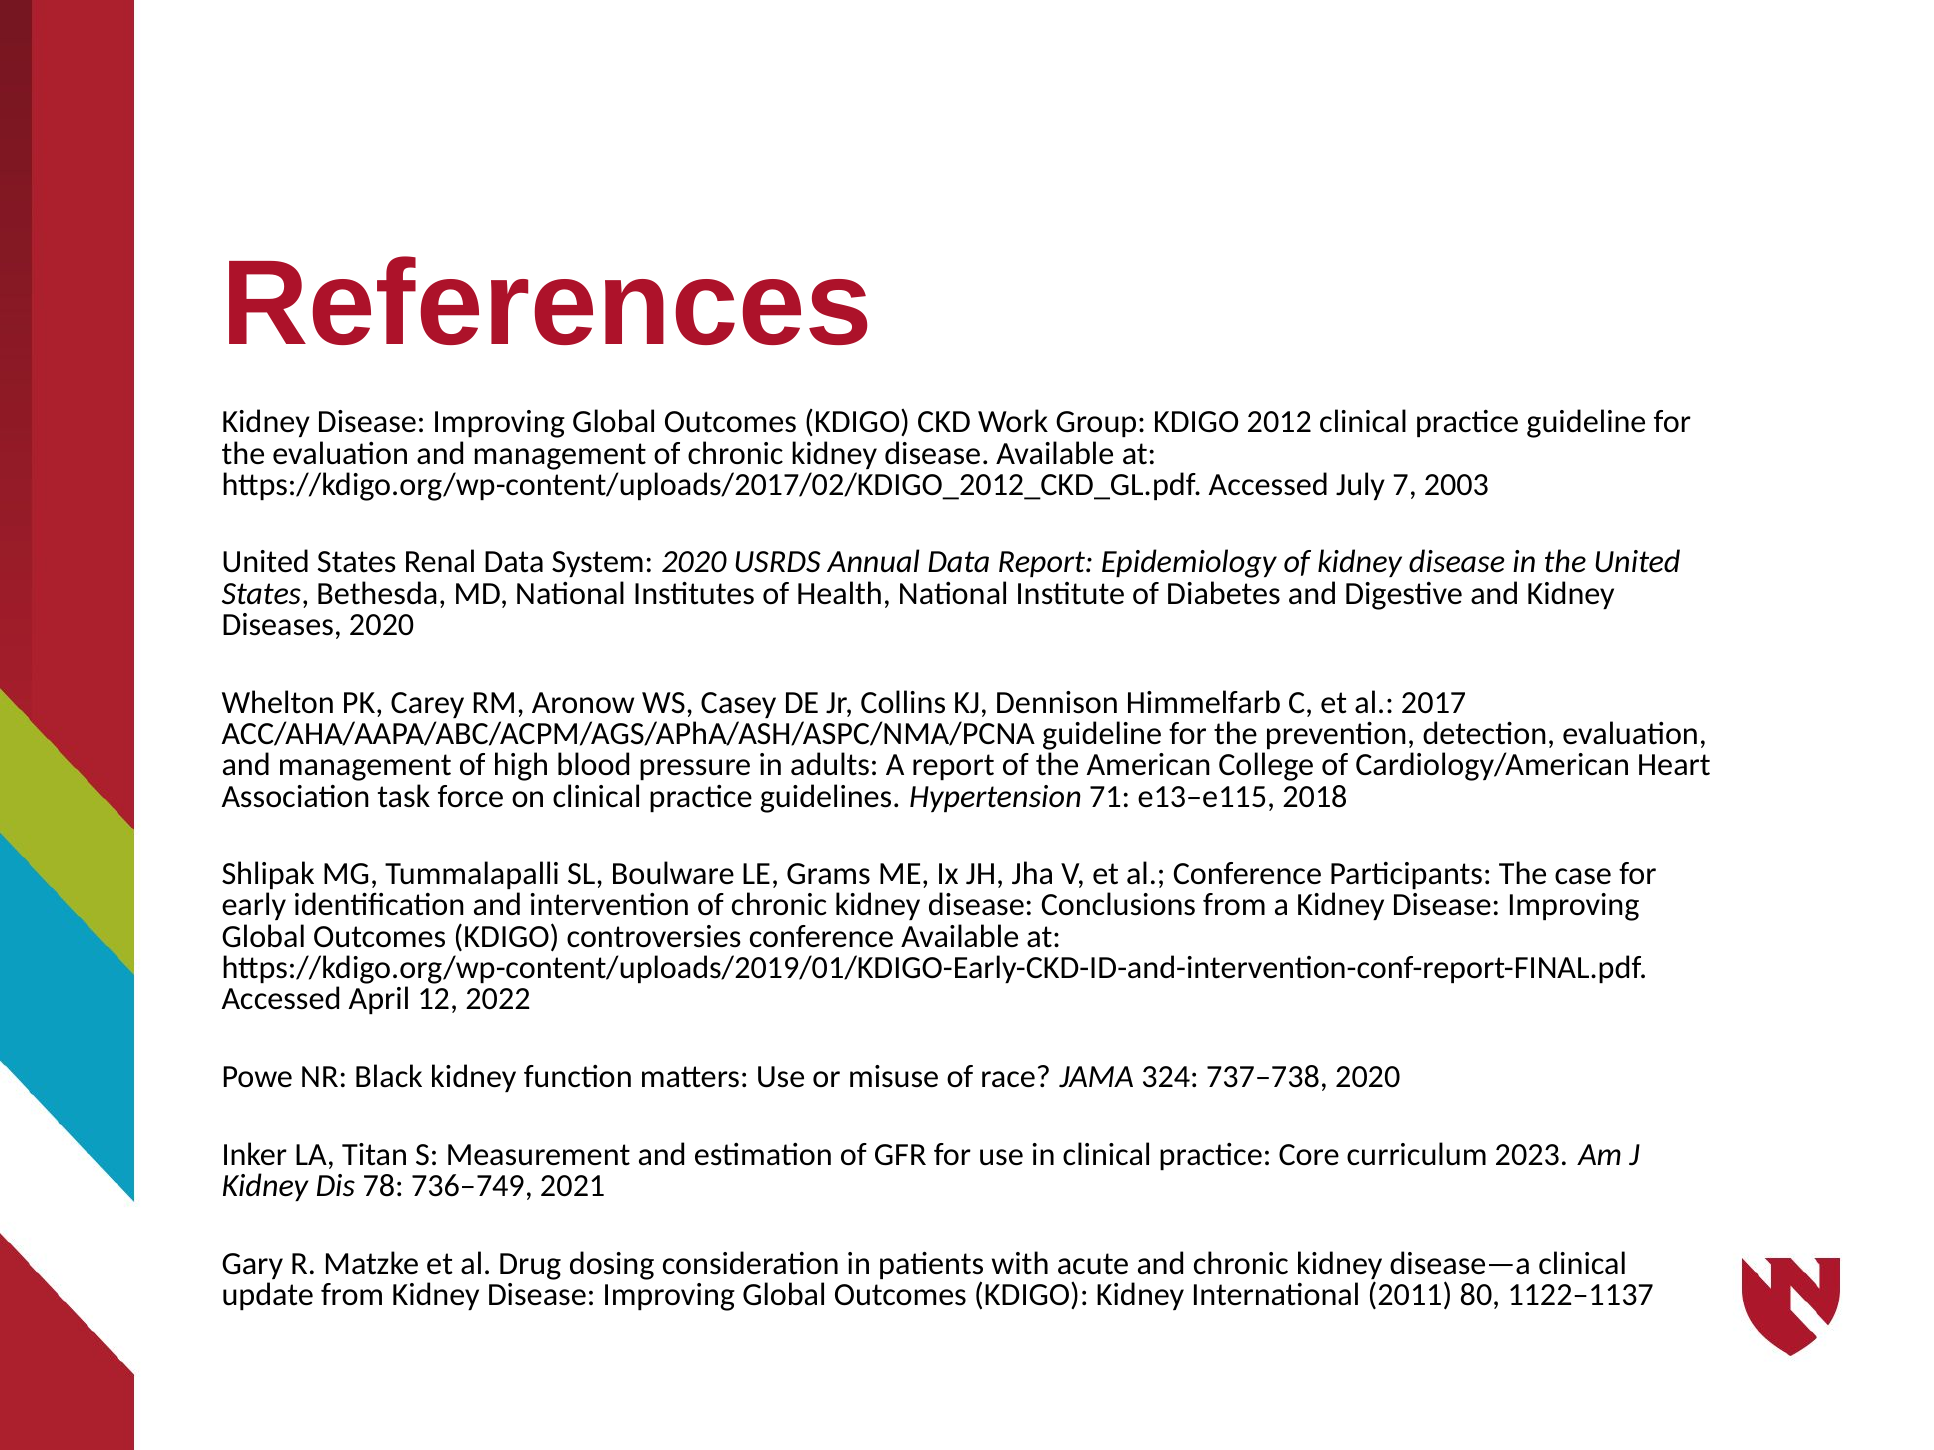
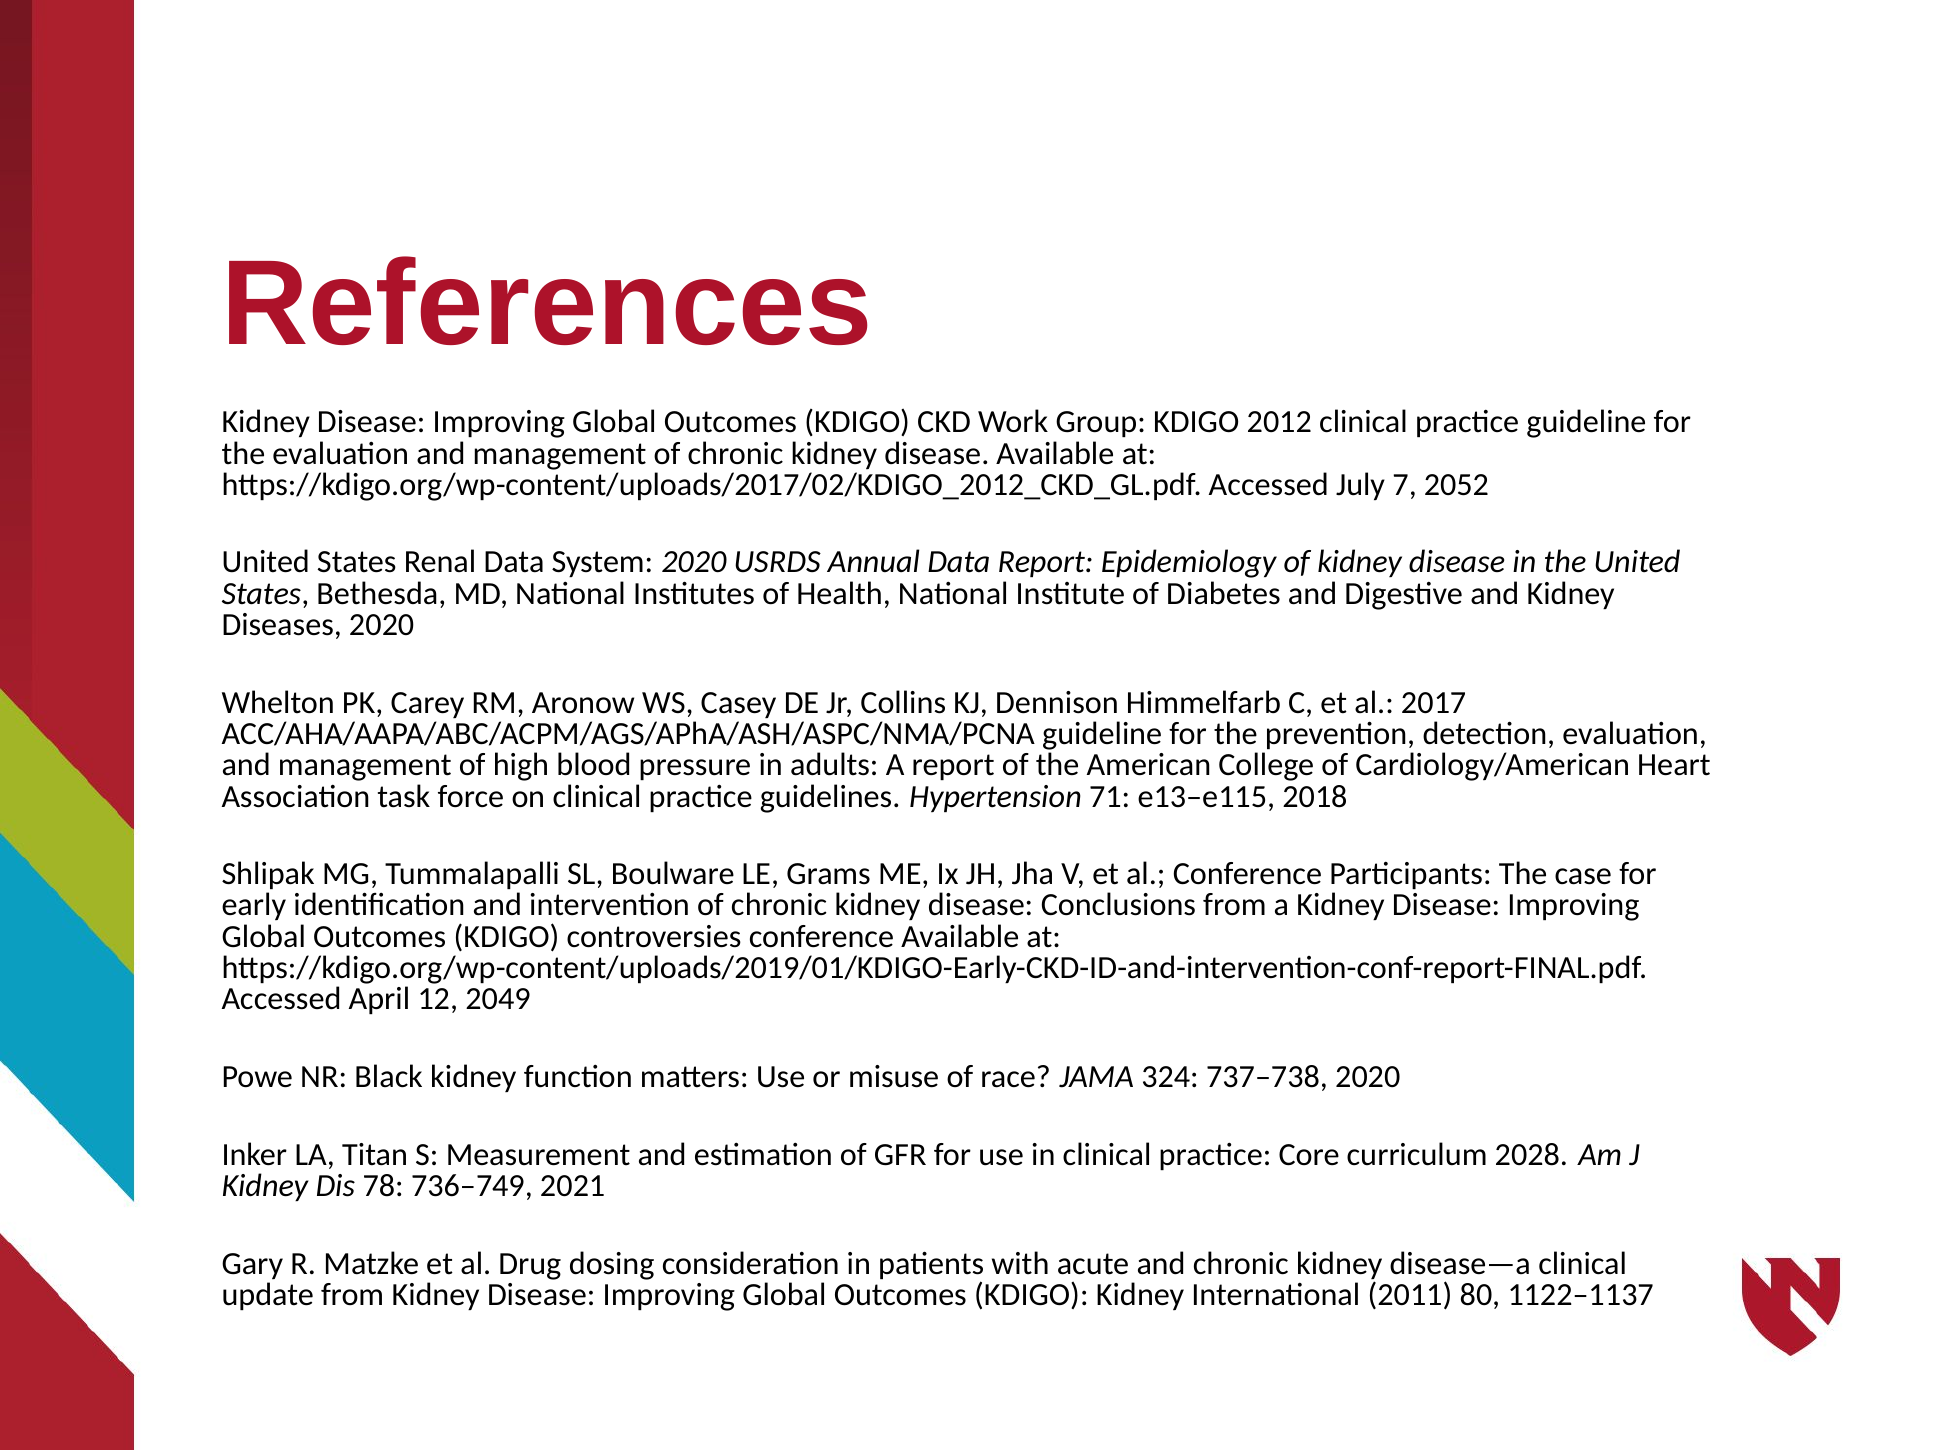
2003: 2003 -> 2052 (1456, 485)
2022: 2022 -> 2049 (498, 1000)
2023: 2023 -> 2028 (1531, 1155)
